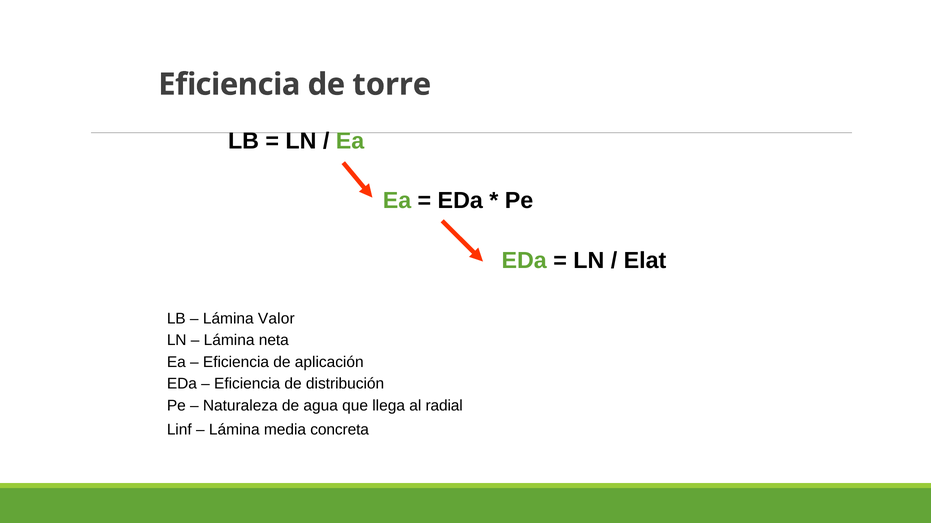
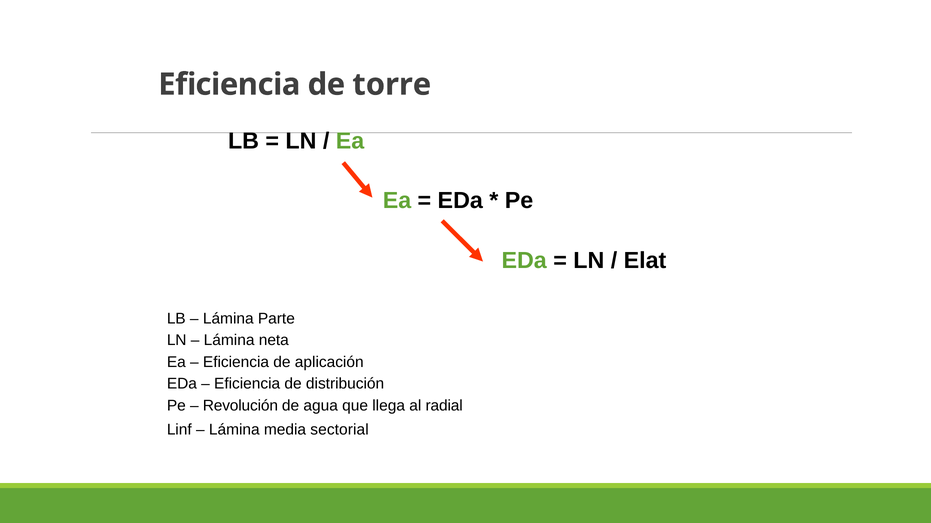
Valor: Valor -> Parte (276, 319)
Naturaleza: Naturaleza -> Revolución (240, 406)
concreta: concreta -> sectorial (340, 430)
